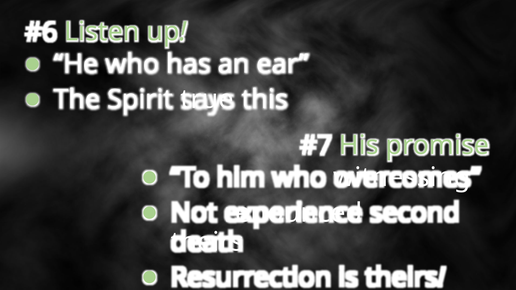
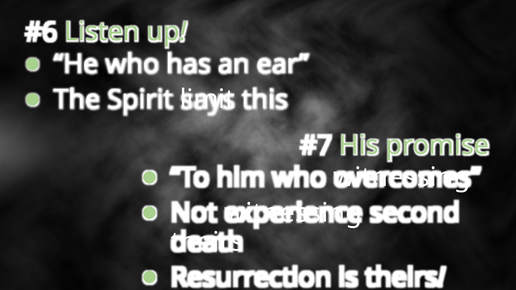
true: true -> limit (207, 100)
Not renounced: renounced -> witnessing (293, 213)
